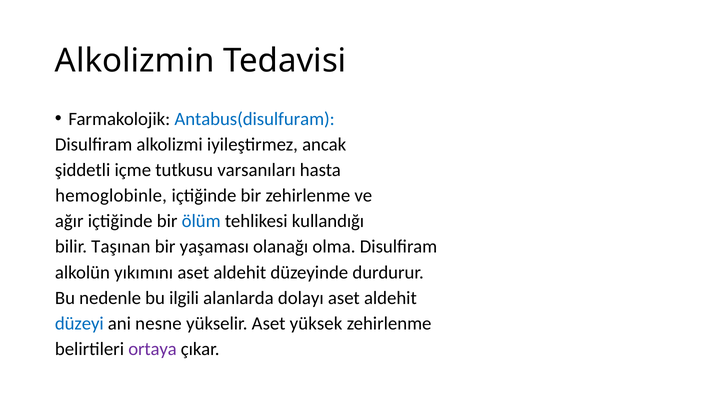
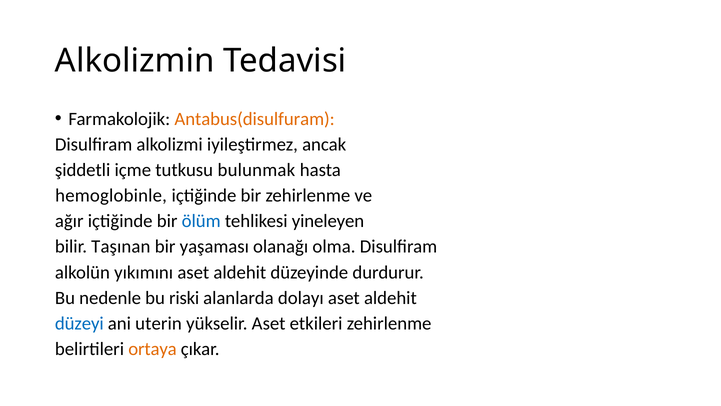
Antabus(disulfuram colour: blue -> orange (255, 119)
varsanıları: varsanıları -> bulunmak (256, 170)
kullandığı: kullandığı -> yineleyen (328, 221)
ilgili: ilgili -> riski (184, 298)
nesne: nesne -> uterin (159, 323)
yüksek: yüksek -> etkileri (316, 323)
ortaya colour: purple -> orange (153, 349)
